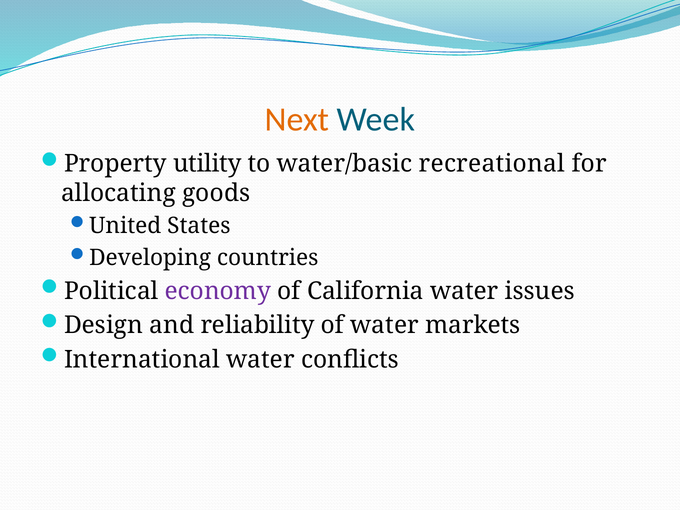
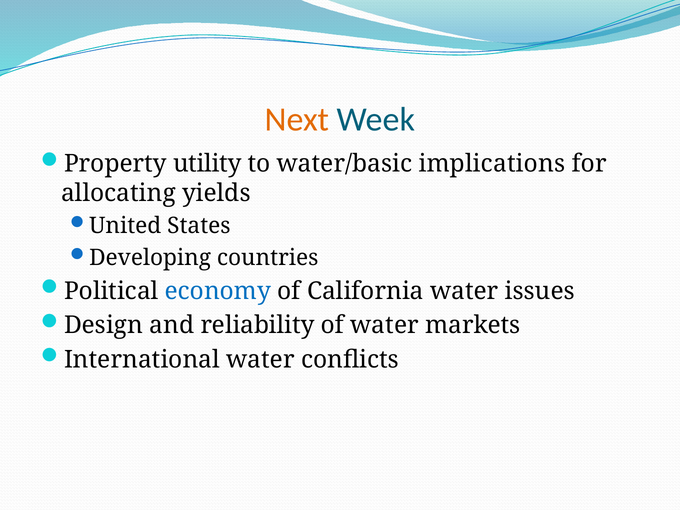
recreational: recreational -> implications (492, 164)
goods: goods -> yields (216, 193)
economy colour: purple -> blue (218, 291)
